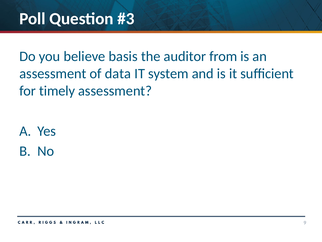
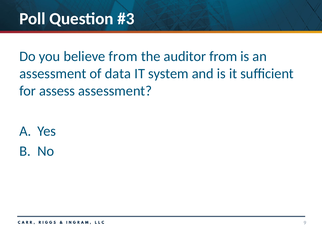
believe basis: basis -> from (123, 56)
timely: timely -> assess (57, 91)
